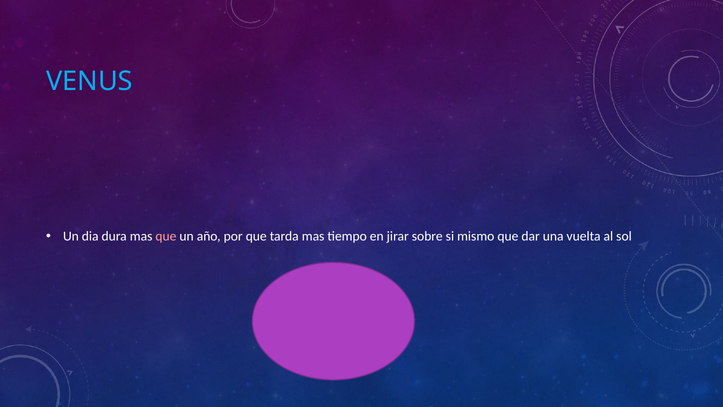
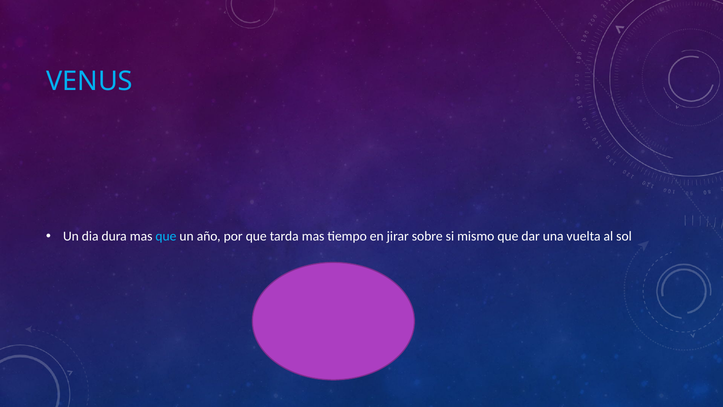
que colour: pink -> light blue (166, 236)
